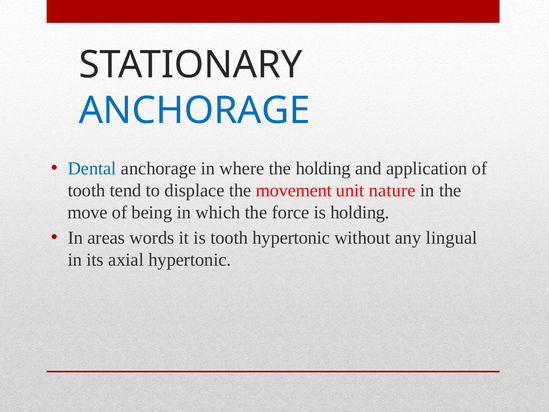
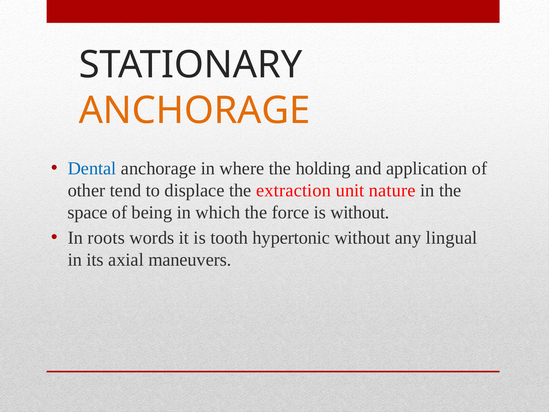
ANCHORAGE colour: blue -> orange (195, 111)
tooth: tooth -> other (86, 190)
movement: movement -> extraction (294, 190)
move: move -> space (88, 212)
is holding: holding -> without (360, 212)
areas: areas -> roots (106, 238)
axial hypertonic: hypertonic -> maneuvers (190, 260)
